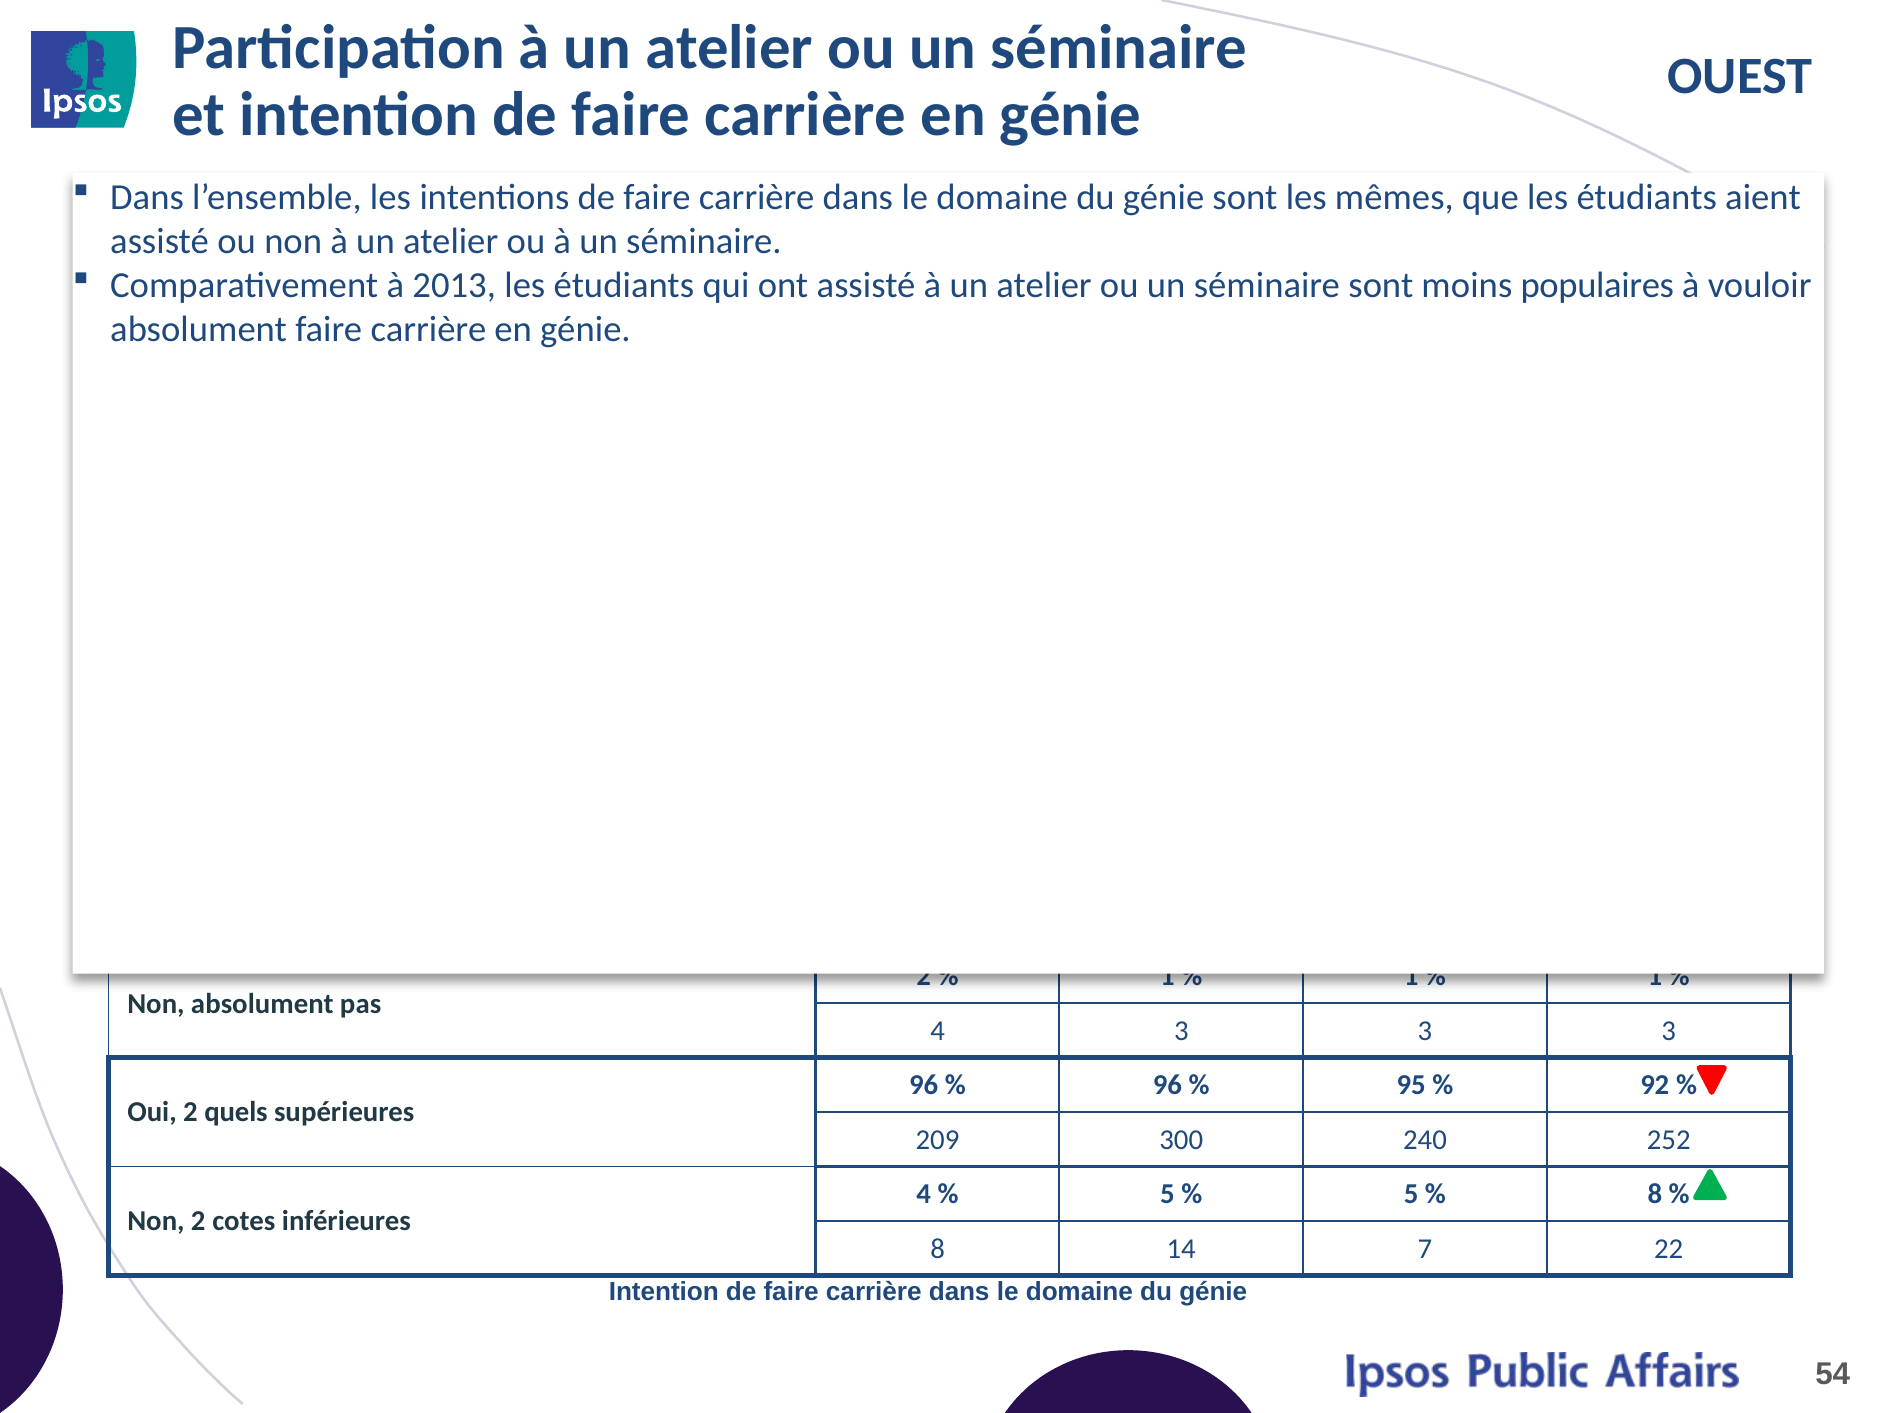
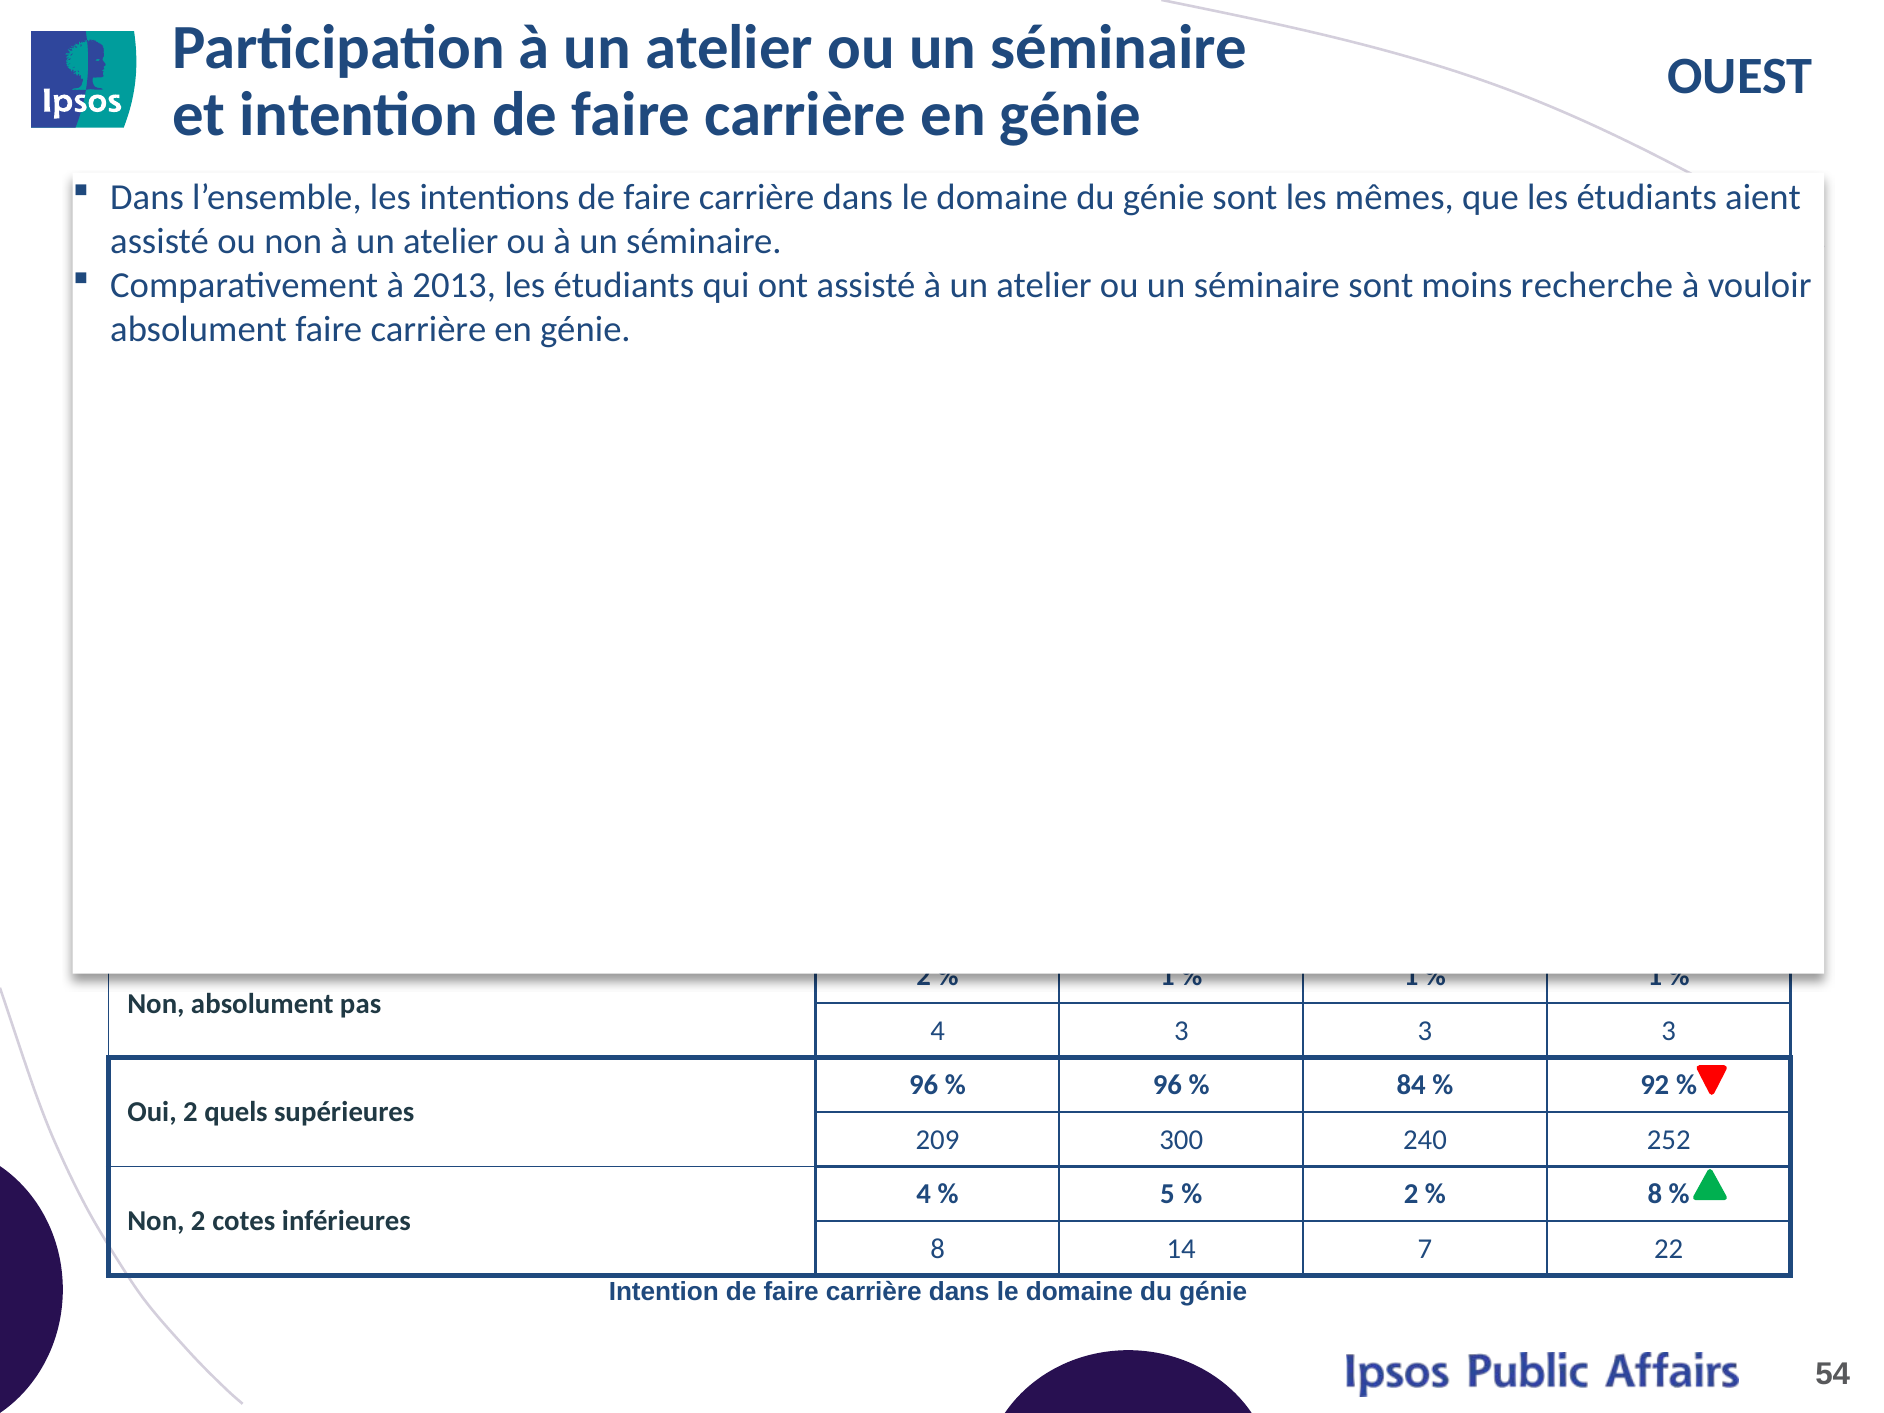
populaires: populaires -> recherche (1597, 285)
95: 95 -> 84 (1411, 1085)
5: 5 -> 2 (1411, 1194)
